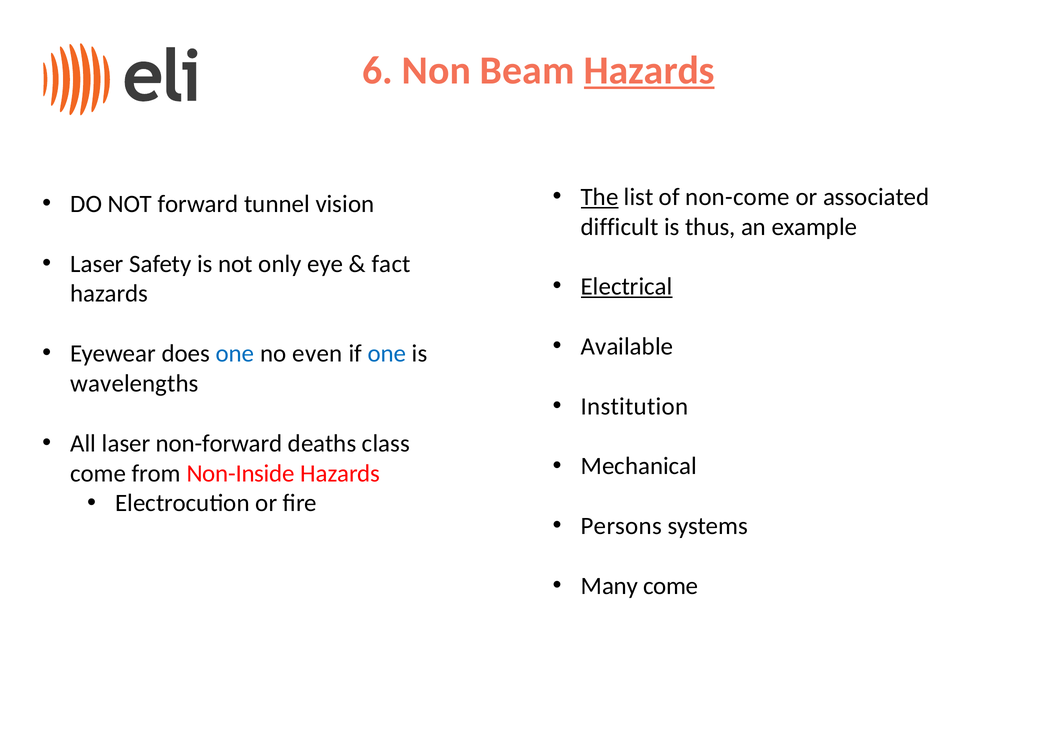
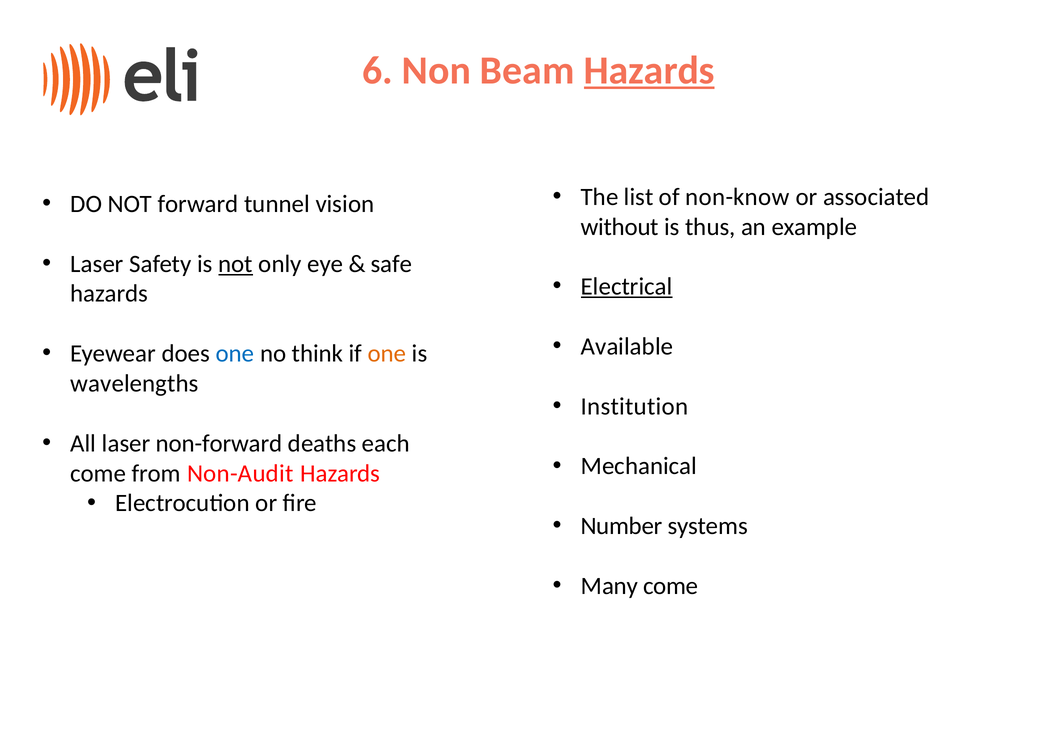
The underline: present -> none (600, 197)
non-come: non-come -> non-know (737, 197)
difficult: difficult -> without (620, 227)
not underline: none -> present (236, 264)
fact: fact -> safe (391, 264)
even: even -> think (317, 354)
one colour: blue -> orange (387, 354)
class: class -> each (386, 443)
Non-Inside: Non-Inside -> Non-Audit (240, 473)
Persons: Persons -> Number (622, 526)
